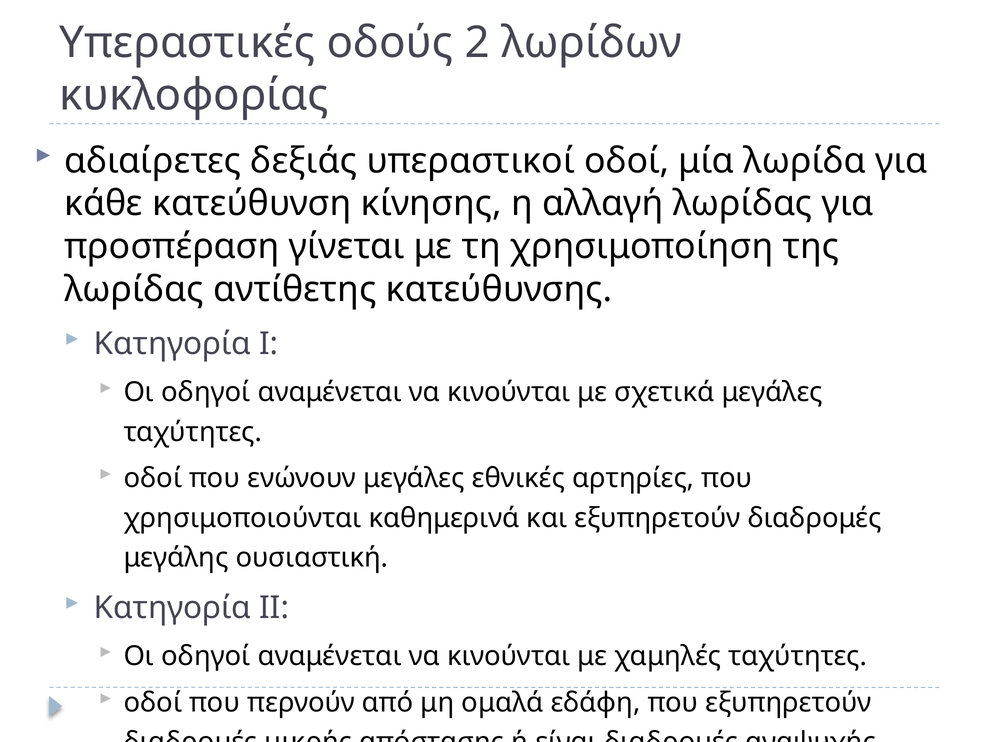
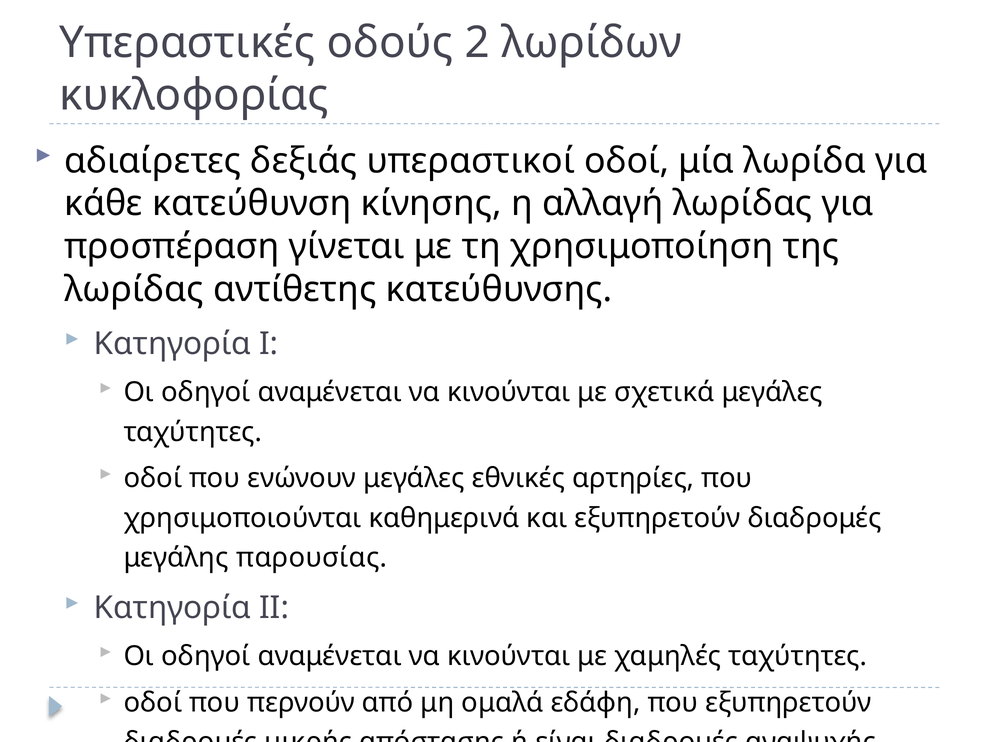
ουσιαστική: ουσιαστική -> παρουσίας (312, 557)
